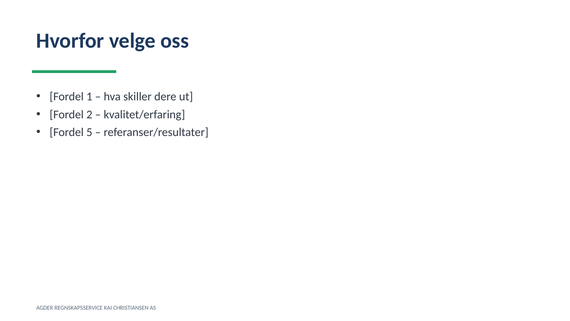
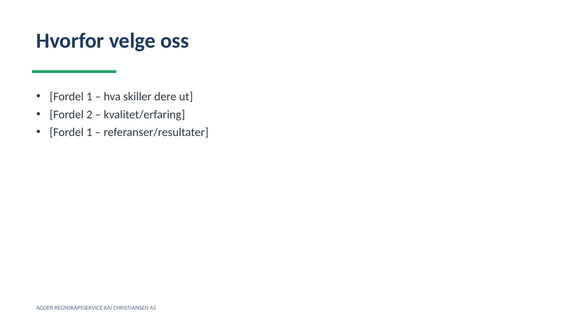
5: 5 -> 1 (89, 132)
